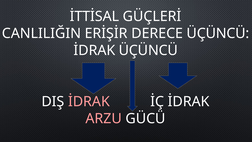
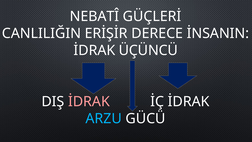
İTTİSAL: İTTİSAL -> NEBATÎ (94, 16)
DERECE ÜÇÜNCÜ: ÜÇÜNCÜ -> İNSANIN (218, 33)
ARZU colour: pink -> light blue (104, 118)
